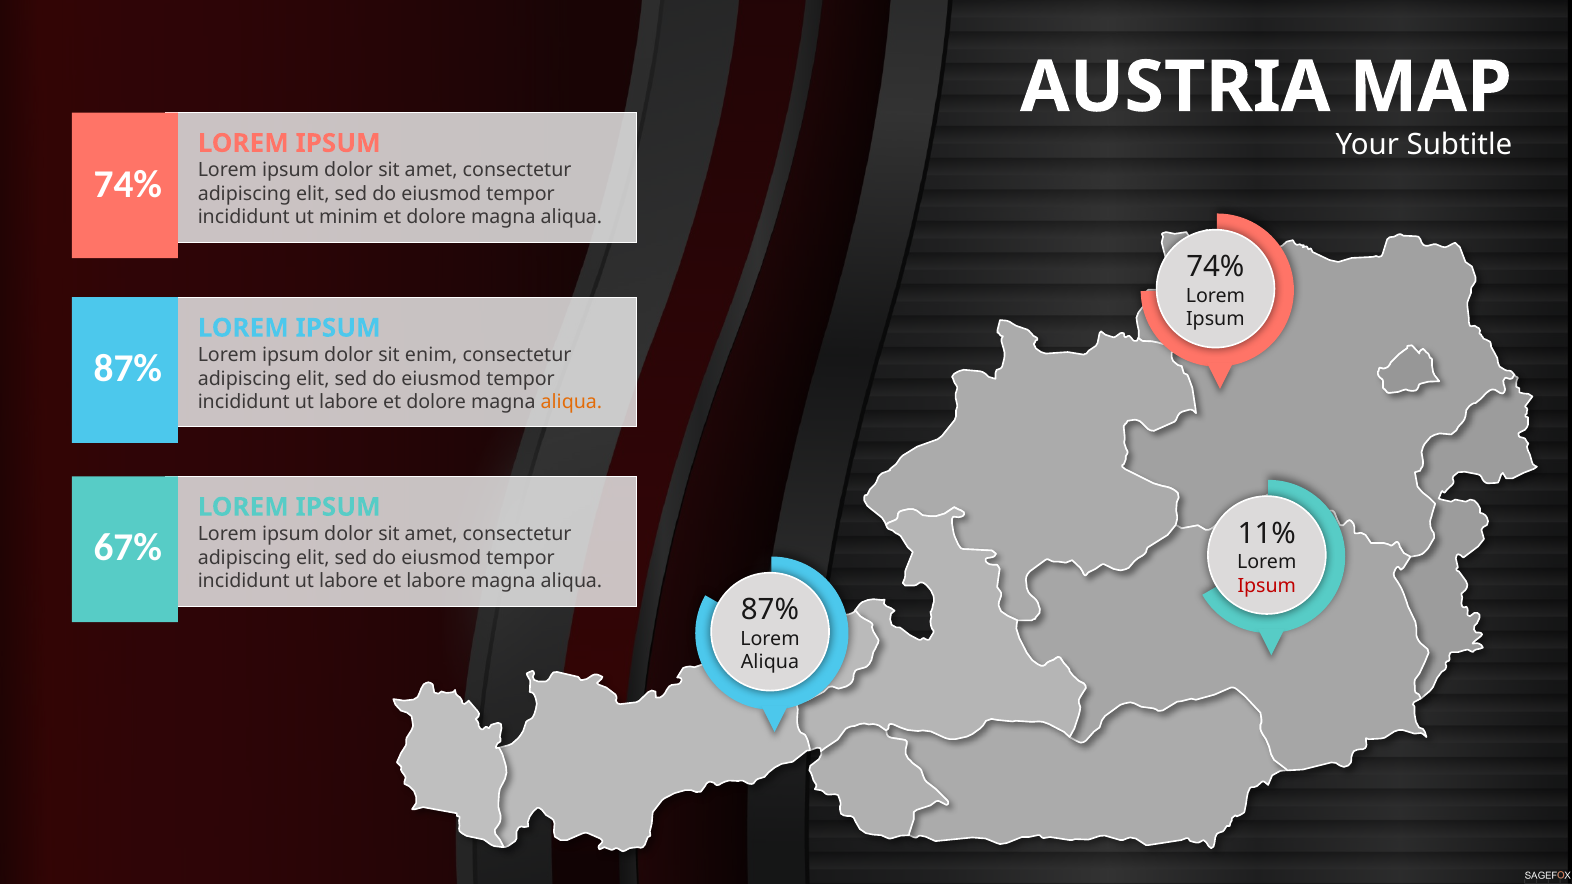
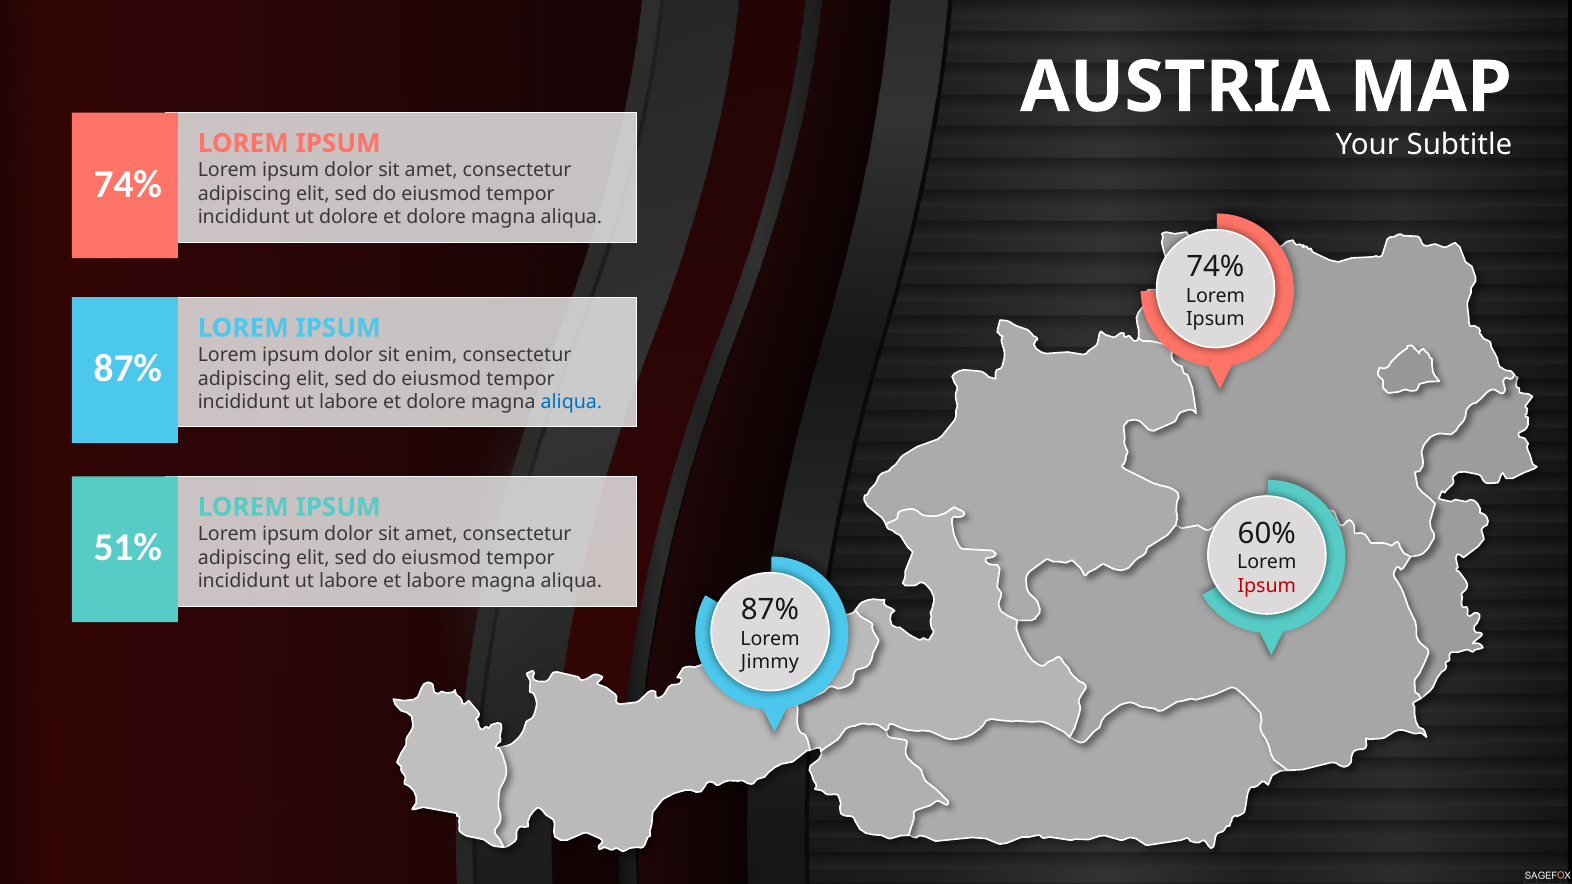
ut minim: minim -> dolore (349, 218)
aliqua colour: orange -> blue (571, 402)
11%: 11% -> 60% (1267, 534)
67%: 67% -> 51% (128, 548)
Aliqua: Aliqua -> Jimmy (770, 663)
